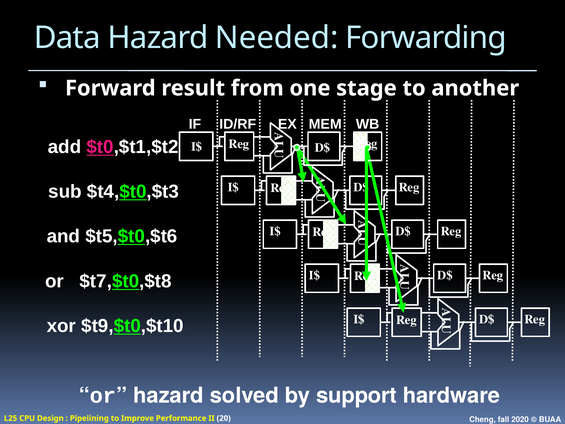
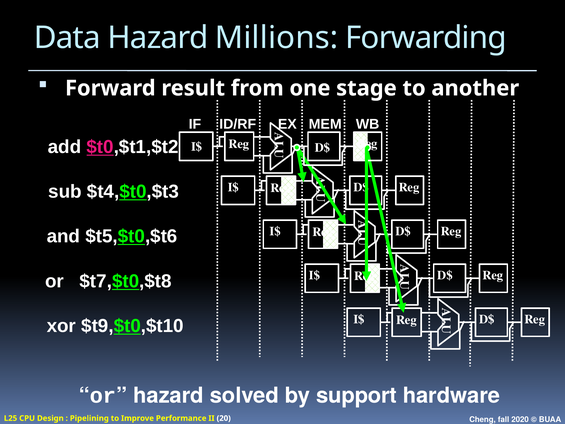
Needed: Needed -> Millions (277, 38)
